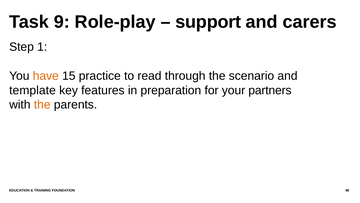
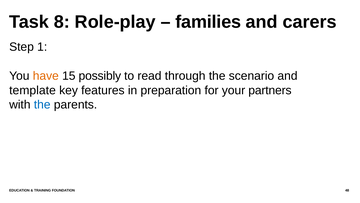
9: 9 -> 8 (62, 22)
support: support -> families (208, 22)
practice: practice -> possibly (100, 76)
the colour: orange -> blue (42, 104)
